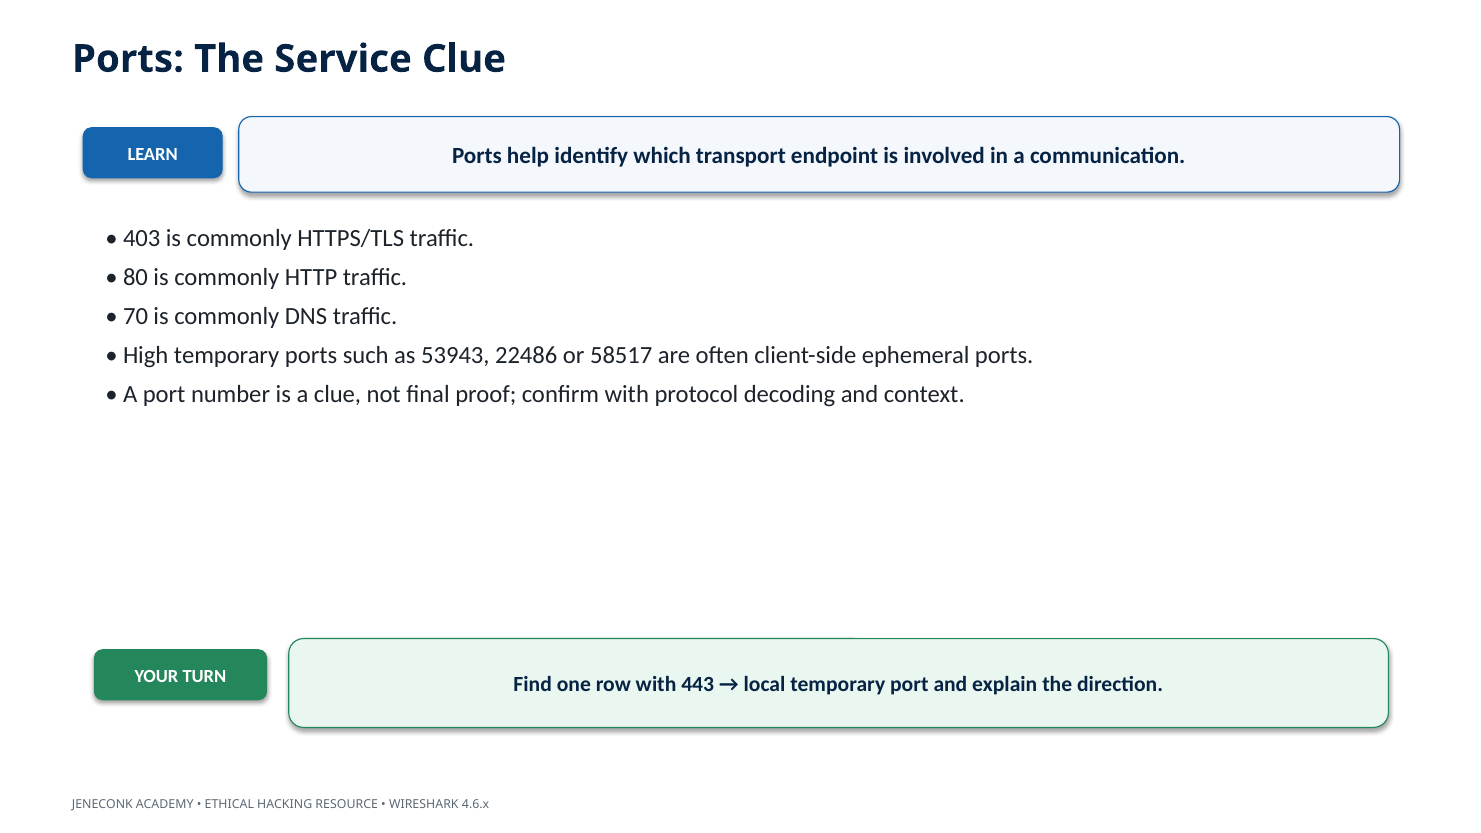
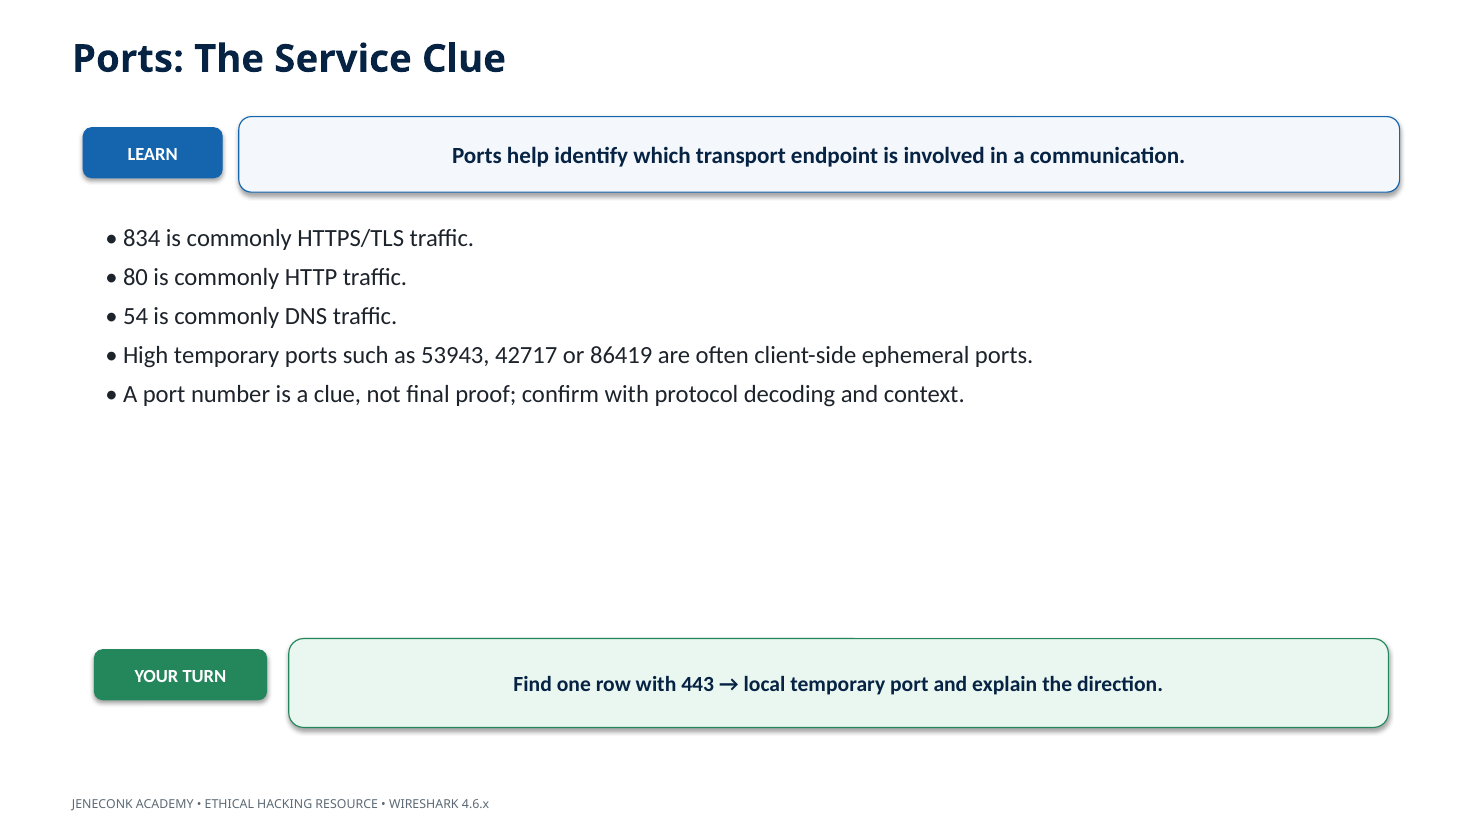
403: 403 -> 834 (142, 239)
70: 70 -> 54 (136, 316)
22486: 22486 -> 42717 (526, 355)
58517: 58517 -> 86419 (621, 355)
